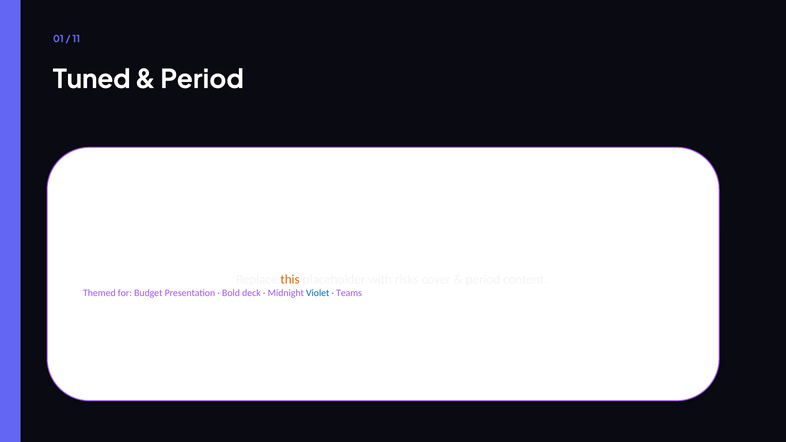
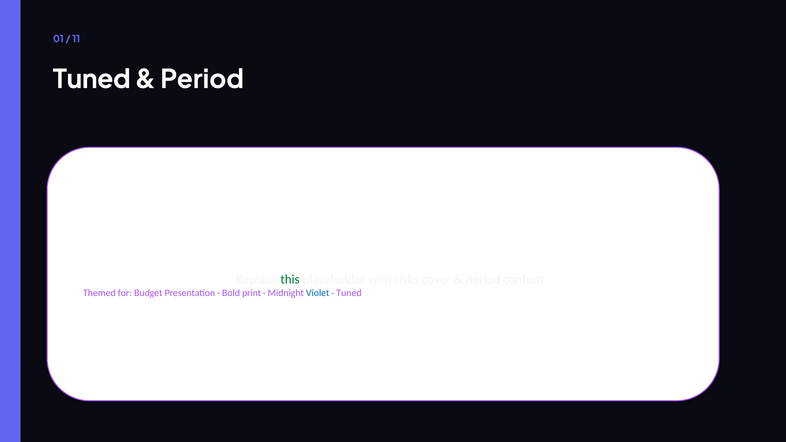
this colour: orange -> green (290, 279)
deck: deck -> print (252, 293)
Teams: Teams -> Tuned (349, 293)
